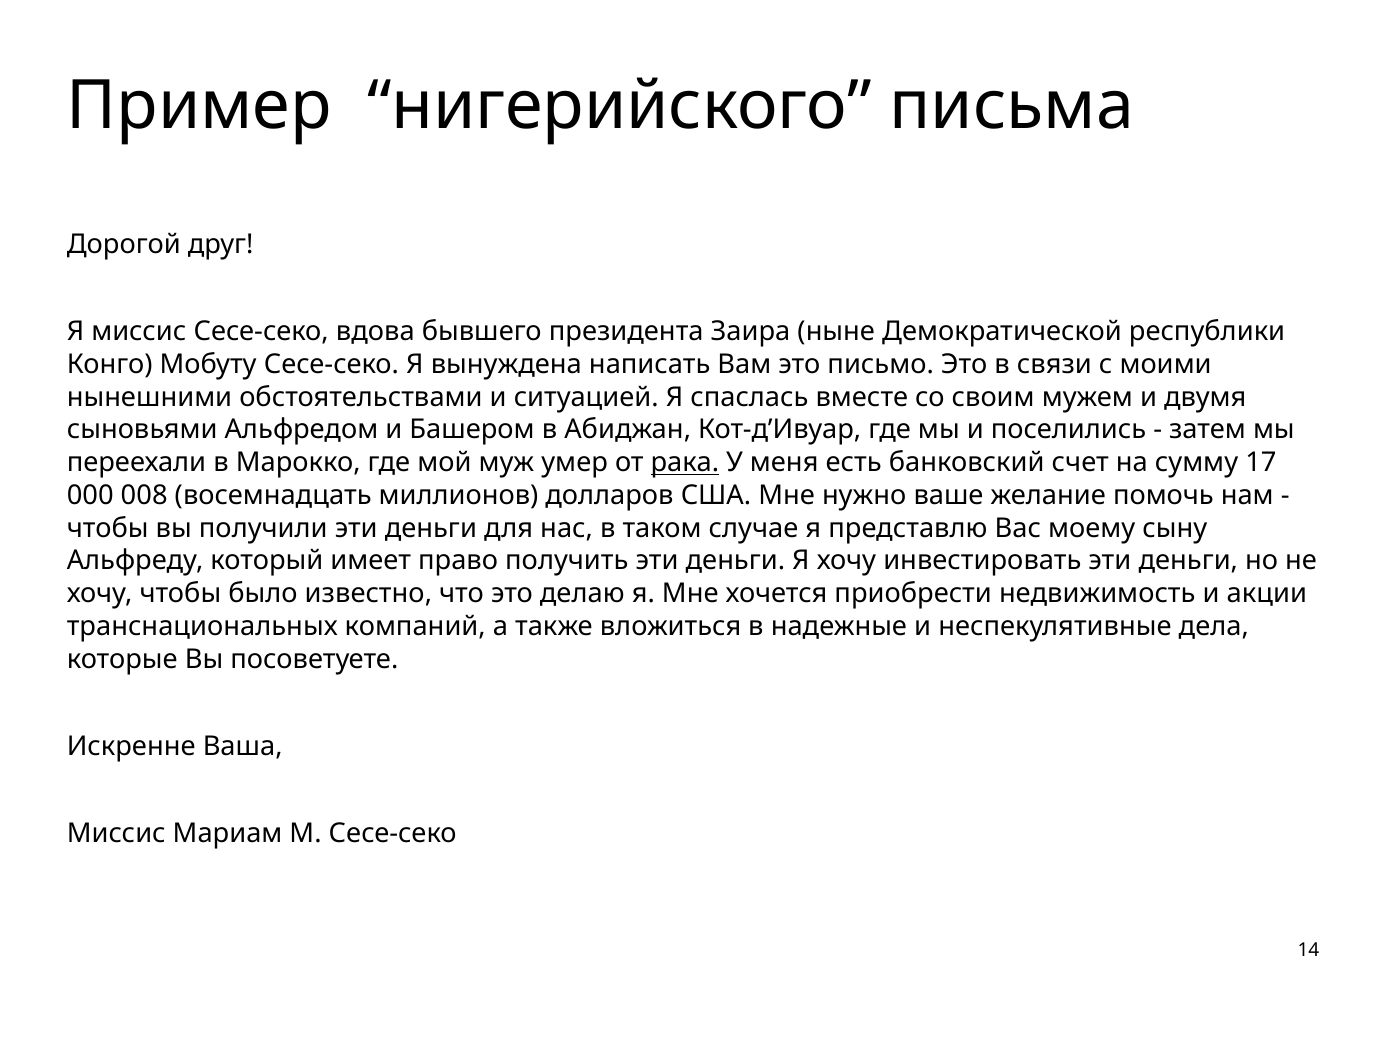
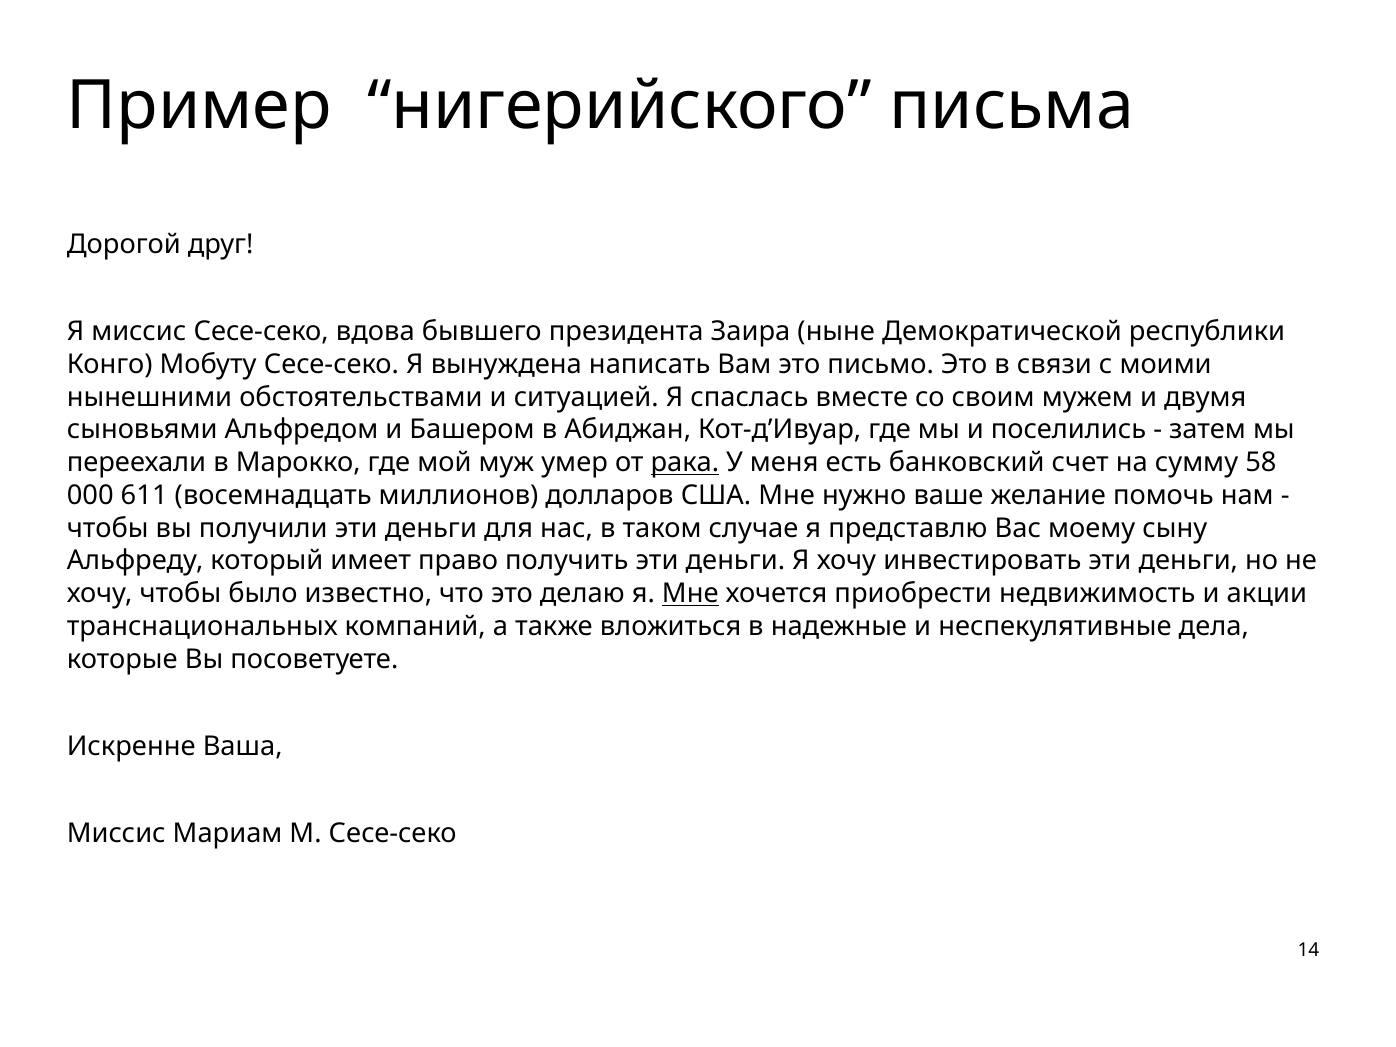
17: 17 -> 58 (1261, 463)
008: 008 -> 611 (144, 495)
Мне underline: none -> present (690, 594)
